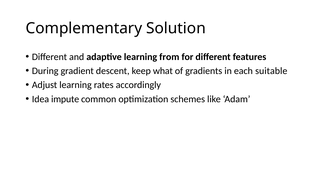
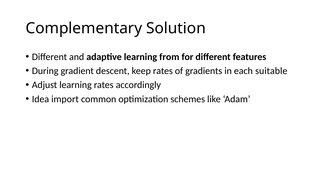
keep what: what -> rates (163, 71)
impute: impute -> import (65, 99)
